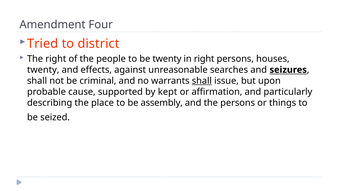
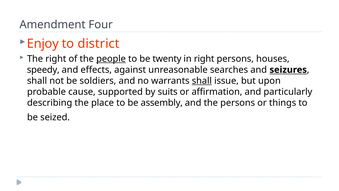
Tried: Tried -> Enjoy (43, 44)
people underline: none -> present (111, 59)
twenty: twenty -> speedy (43, 70)
criminal: criminal -> soldiers (98, 81)
kept: kept -> suits (168, 92)
